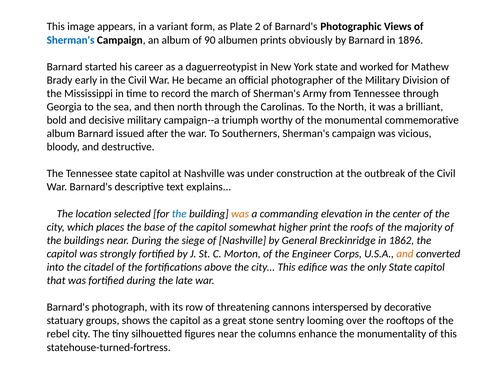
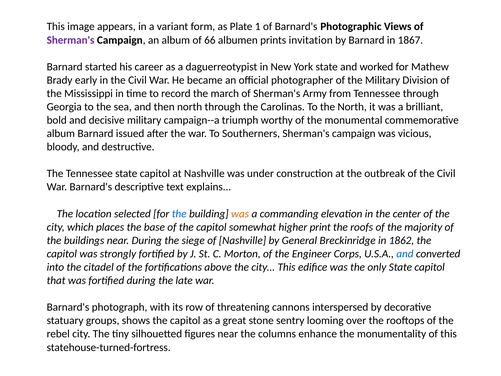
2: 2 -> 1 (258, 27)
Sherman's colour: blue -> purple (71, 40)
90: 90 -> 66 (210, 40)
obviously: obviously -> invitation (311, 40)
1896: 1896 -> 1867 (410, 40)
and colour: orange -> blue (405, 254)
